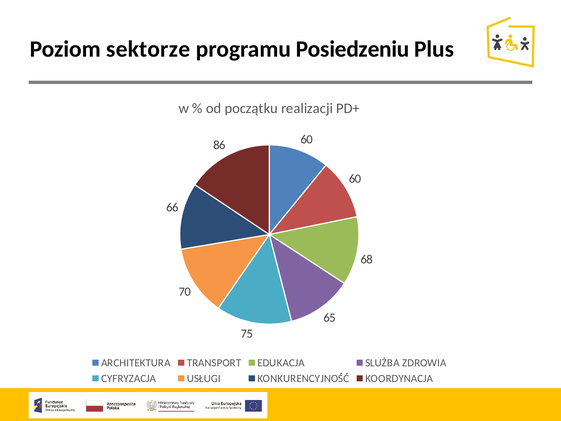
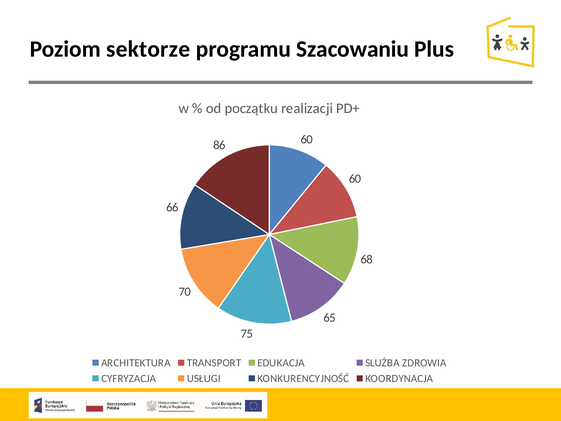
Posiedzeniu: Posiedzeniu -> Szacowaniu (353, 49)
